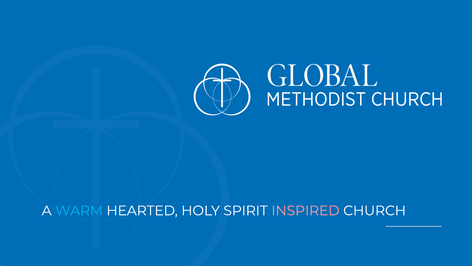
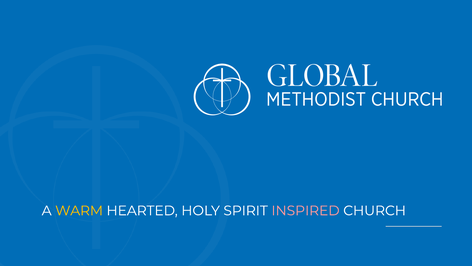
WARM colour: light blue -> yellow (79, 210)
